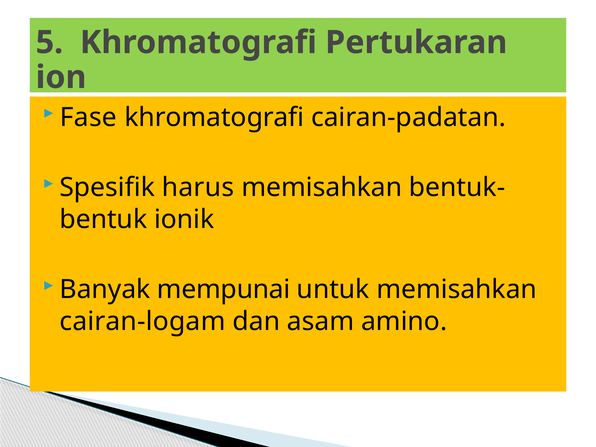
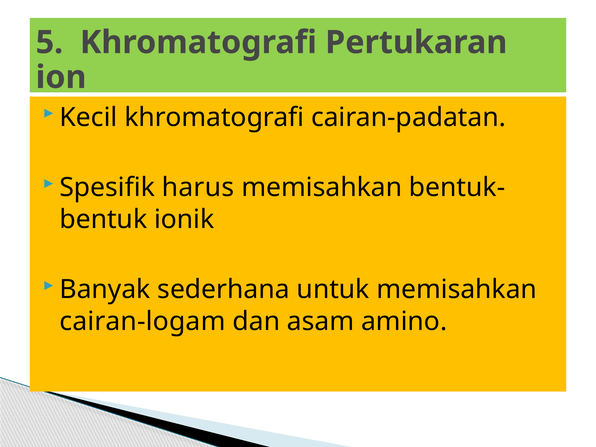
Fase: Fase -> Kecil (88, 117)
mempunai: mempunai -> sederhana (224, 290)
